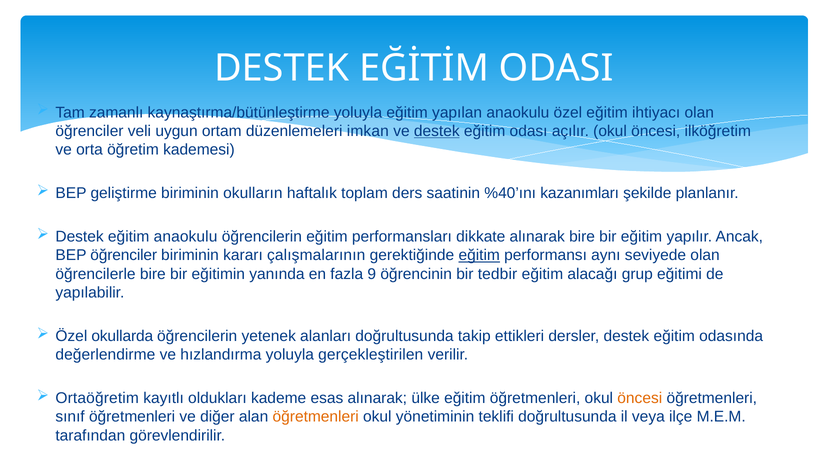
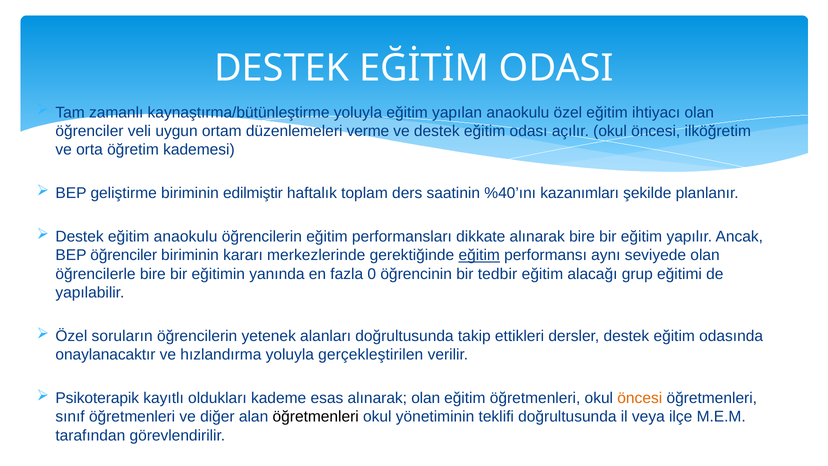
imkan: imkan -> verme (368, 131)
destek underline: present -> none (437, 131)
okulların: okulların -> edilmiştir (253, 193)
çalışmalarının: çalışmalarının -> merkezlerinde (316, 255)
9: 9 -> 0 (372, 274)
okullarda: okullarda -> soruların (122, 336)
değerlendirme: değerlendirme -> onaylanacaktır (105, 355)
Ortaöğretim: Ortaöğretim -> Psikoterapik (97, 398)
alınarak ülke: ülke -> olan (426, 398)
öğretmenleri colour: orange -> black (316, 417)
